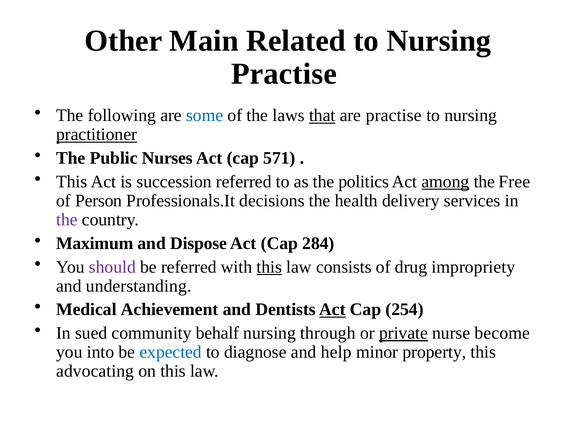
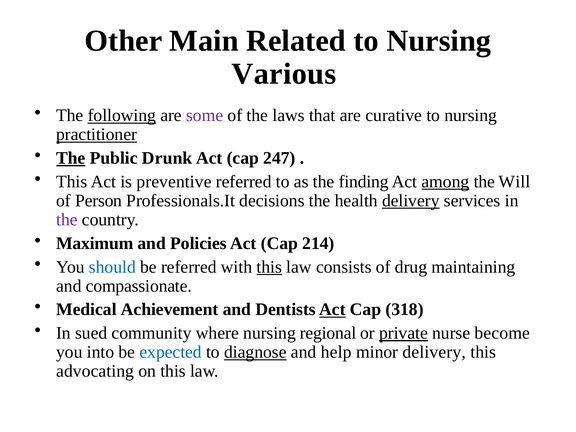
Practise: Practise -> Various (284, 74)
following underline: none -> present (122, 115)
some colour: blue -> purple (205, 115)
that underline: present -> none (322, 115)
are practise: practise -> curative (394, 115)
The underline: none -> present (71, 158)
Nurses: Nurses -> Drunk (167, 158)
571: 571 -> 247 (279, 158)
succession: succession -> preventive (174, 182)
politics: politics -> finding (364, 182)
Free: Free -> Will (515, 182)
delivery underline: none -> present (411, 201)
Dispose: Dispose -> Policies (198, 243)
284: 284 -> 214 (318, 243)
should colour: purple -> blue (112, 267)
impropriety: impropriety -> maintaining (473, 267)
understanding: understanding -> compassionate (139, 286)
254: 254 -> 318 (405, 310)
behalf: behalf -> where (217, 333)
through: through -> regional (328, 333)
diagnose underline: none -> present (255, 352)
minor property: property -> delivery (434, 352)
